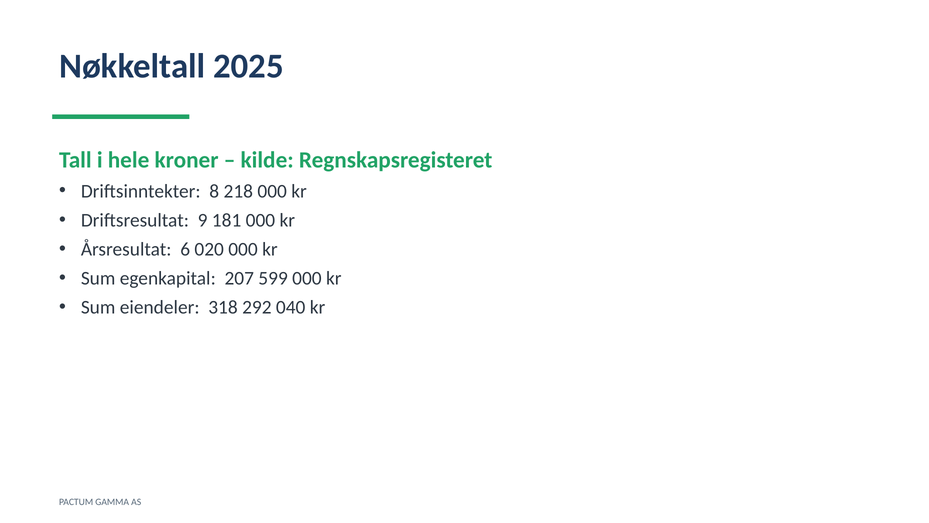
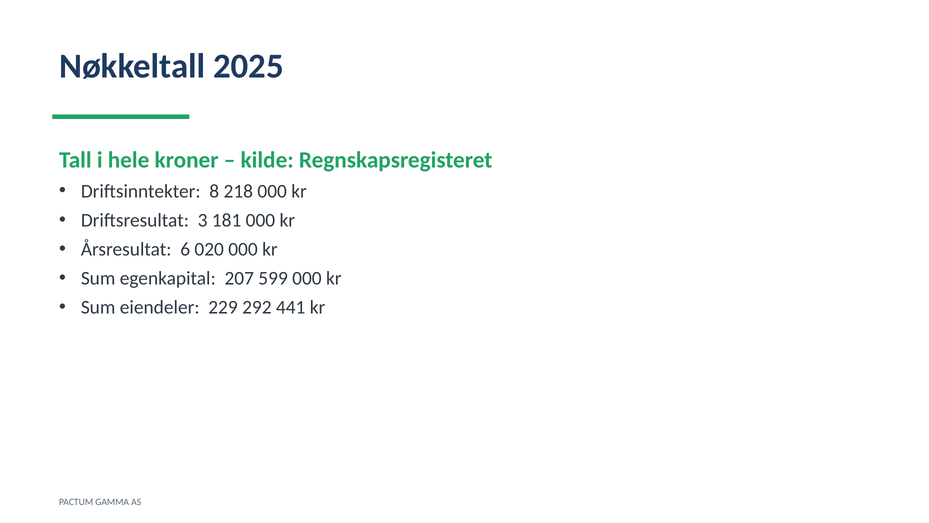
9: 9 -> 3 (203, 220)
318: 318 -> 229 (223, 307)
040: 040 -> 441 (291, 307)
